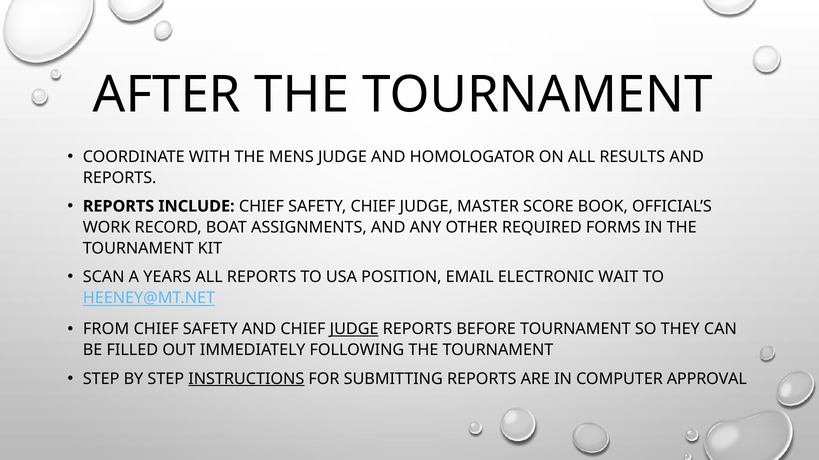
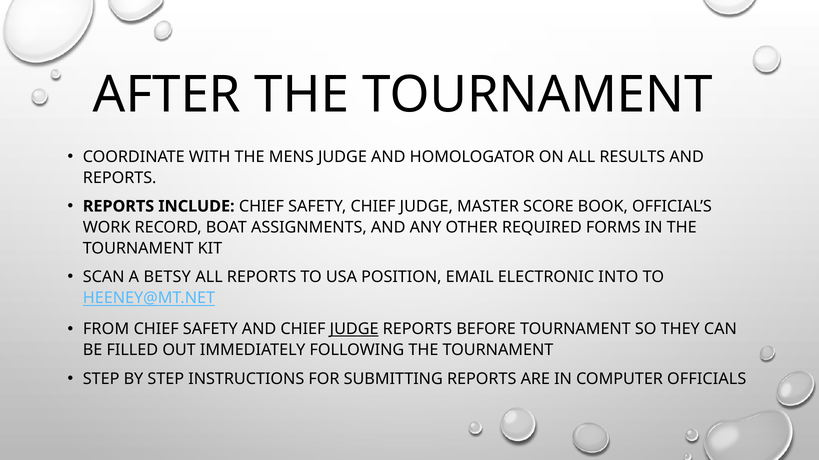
YEARS: YEARS -> BETSY (167, 277)
WAIT: WAIT -> INTO (618, 277)
INSTRUCTIONS underline: present -> none (246, 379)
APPROVAL: APPROVAL -> OFFICIALS (707, 379)
